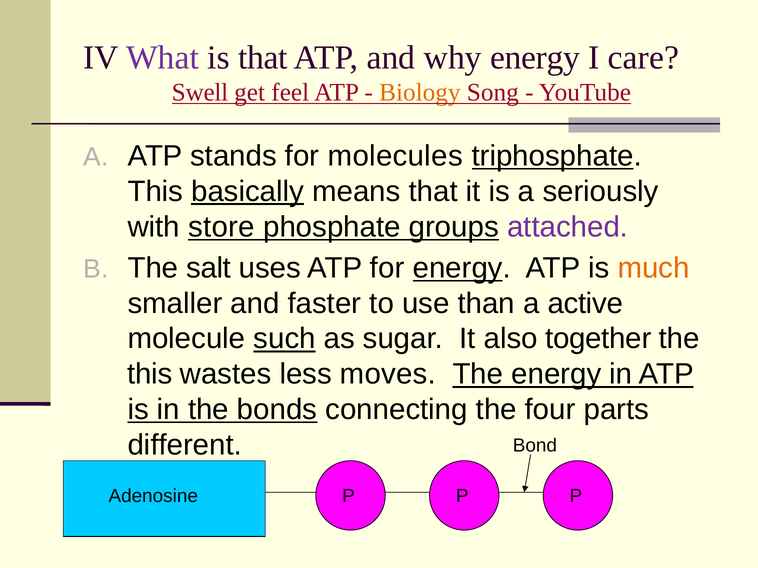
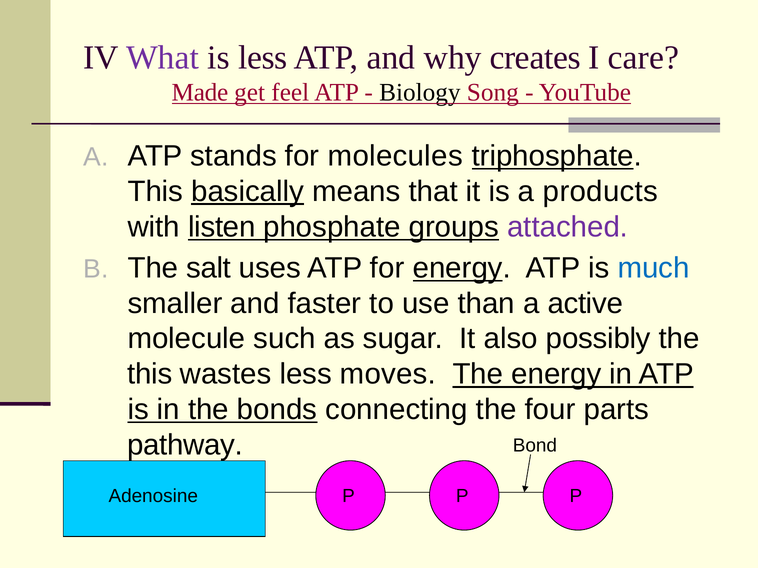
is that: that -> less (263, 58)
why energy: energy -> creates (535, 58)
Swell: Swell -> Made (200, 92)
Biology colour: orange -> black (420, 92)
seriously: seriously -> products (600, 192)
store: store -> listen (222, 227)
much colour: orange -> blue (654, 268)
such underline: present -> none (285, 339)
together: together -> possibly (598, 339)
different: different -> pathway (185, 445)
